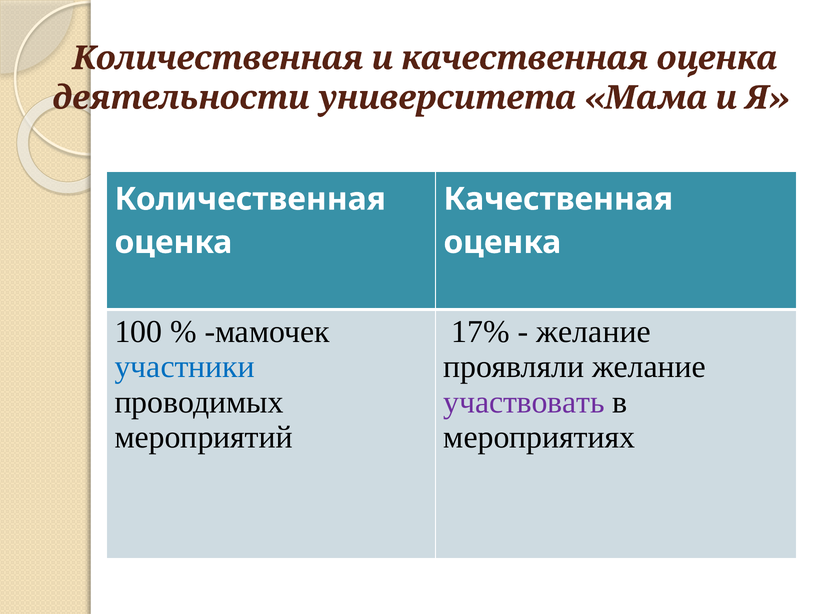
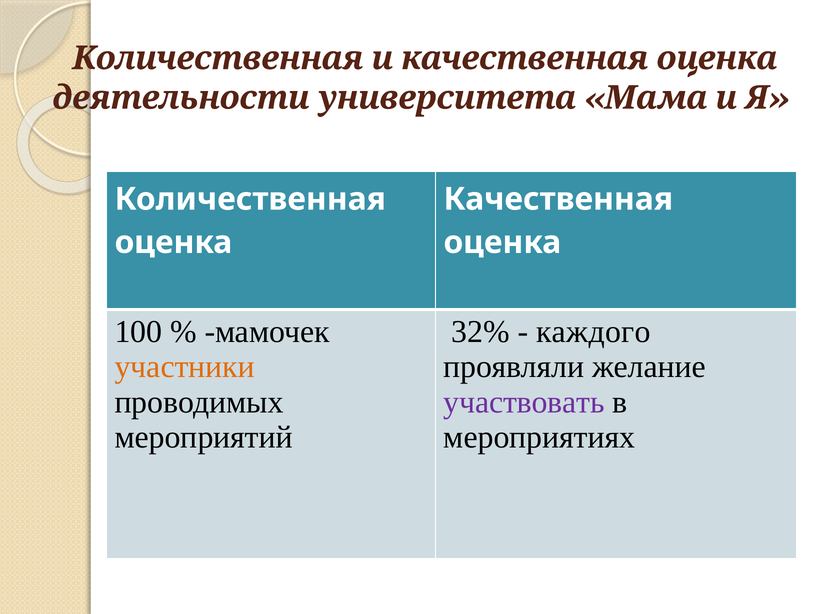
17%: 17% -> 32% (481, 332)
желание: желание -> каждого (593, 332)
участники colour: blue -> orange (185, 367)
